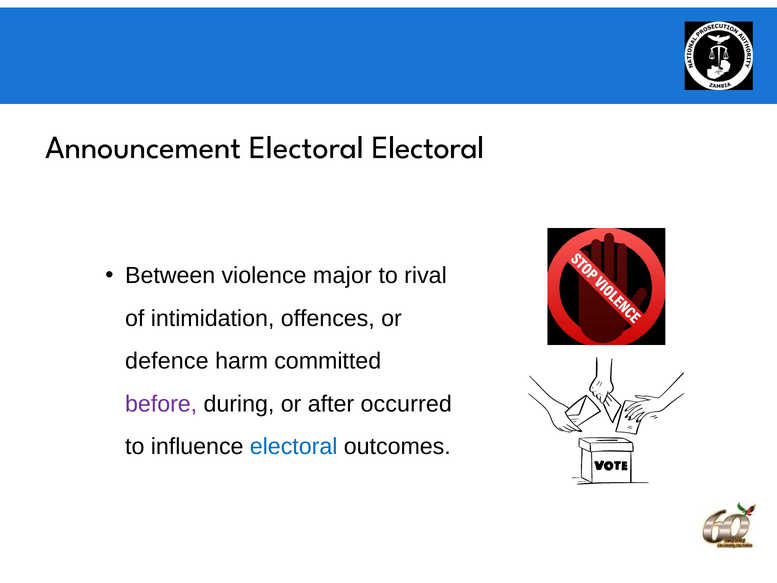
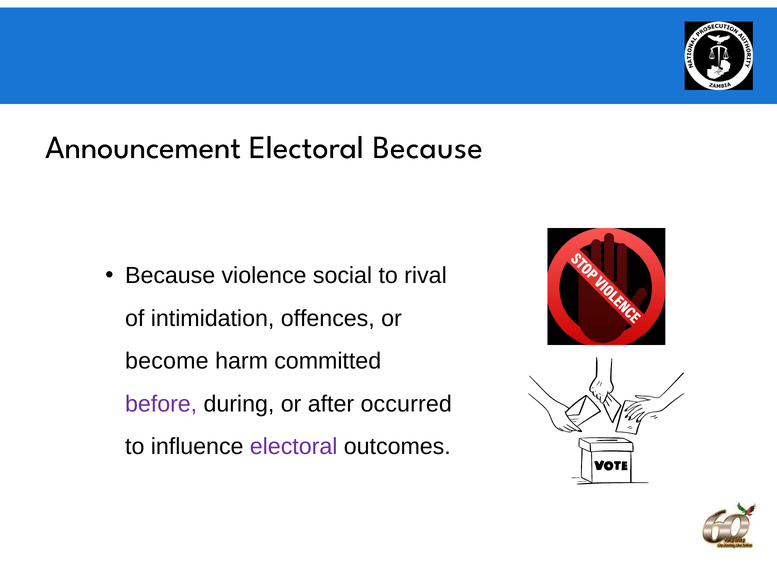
Electoral Electoral: Electoral -> Because (428, 147)
Between: Between -> Because (170, 276)
major: major -> social (343, 276)
defence: defence -> become (167, 361)
electoral colour: blue -> purple (294, 447)
